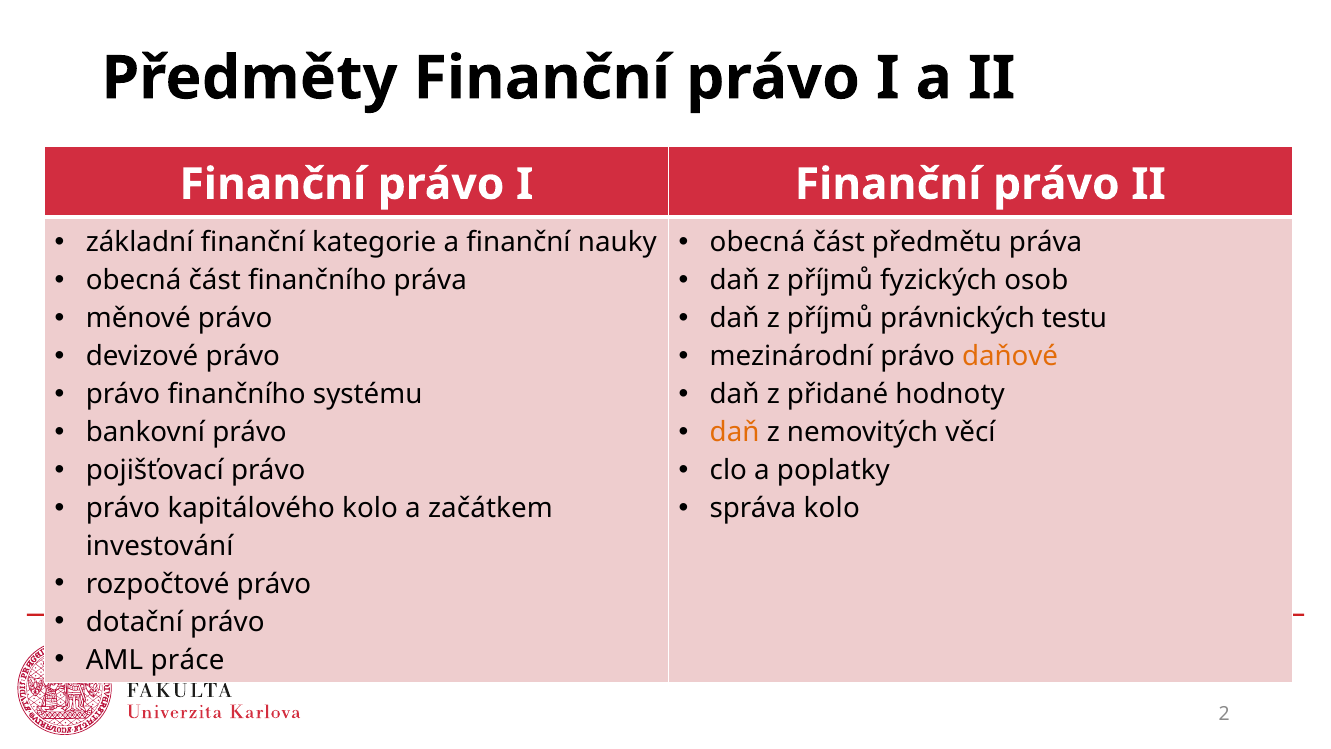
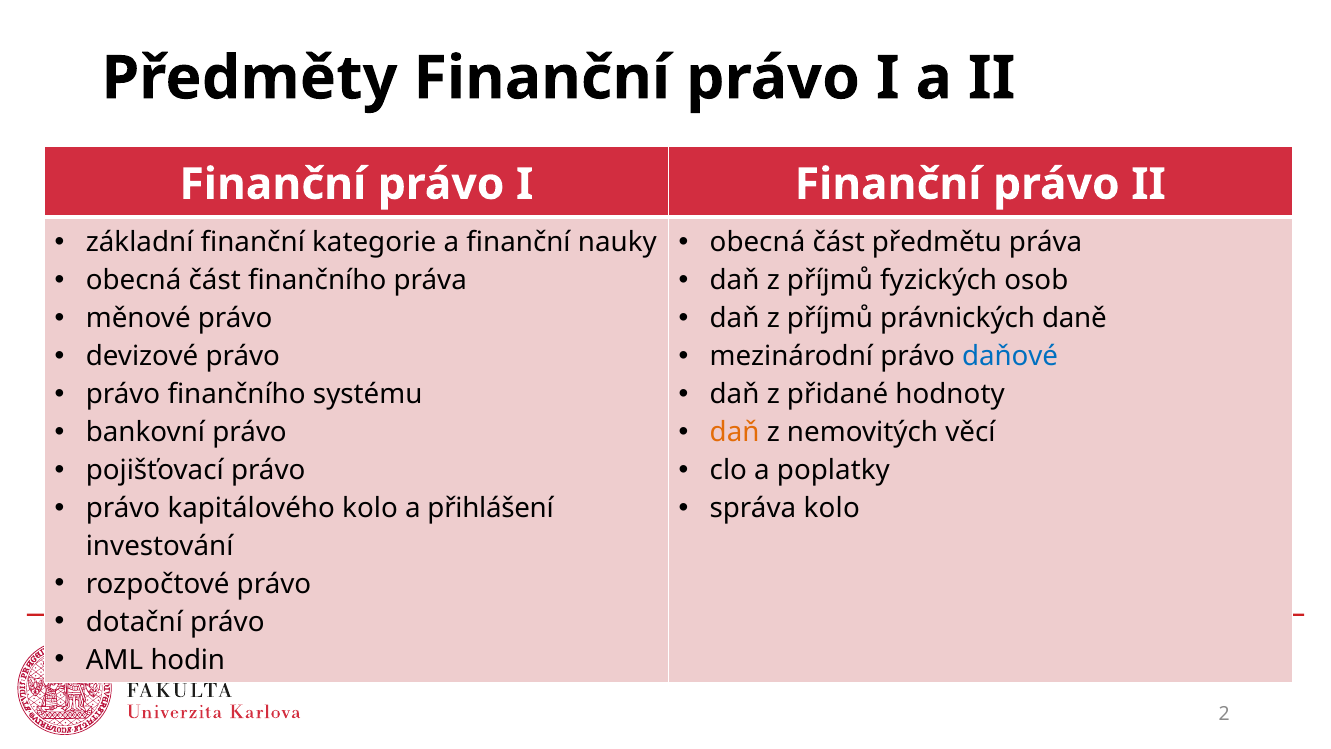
testu: testu -> daně (1074, 318)
daňové colour: orange -> blue (1010, 356)
začátkem: začátkem -> přihlášení (491, 508)
práce: práce -> hodin (188, 660)
